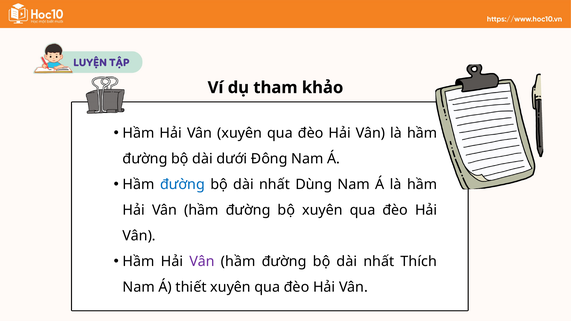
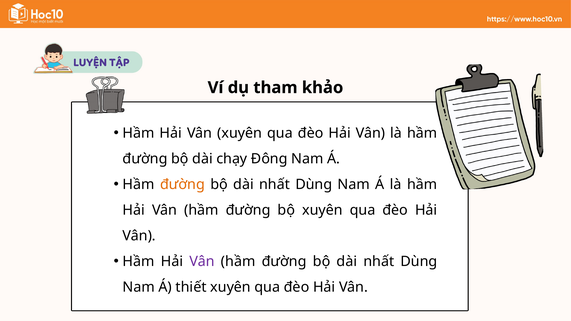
dưới: dưới -> chạy (232, 159)
đường colour: blue -> orange (182, 185)
Thích: Thích -> Dùng (419, 262)
